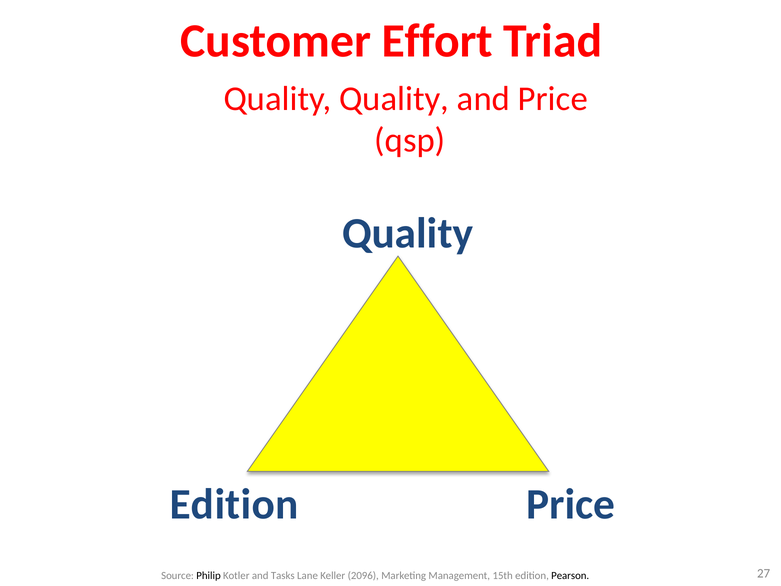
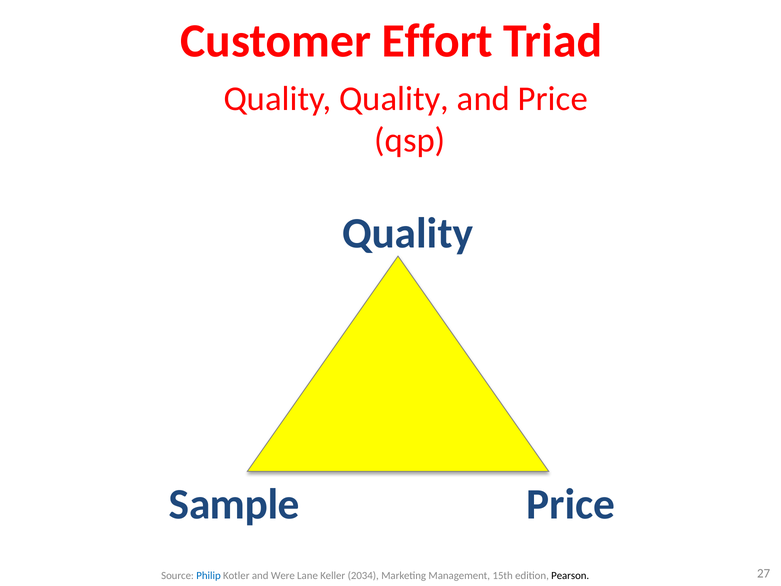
Edition: Edition -> Sample (234, 504)
Philip colour: black -> blue (209, 575)
Tasks: Tasks -> Were (283, 575)
2096: 2096 -> 2034 (363, 575)
